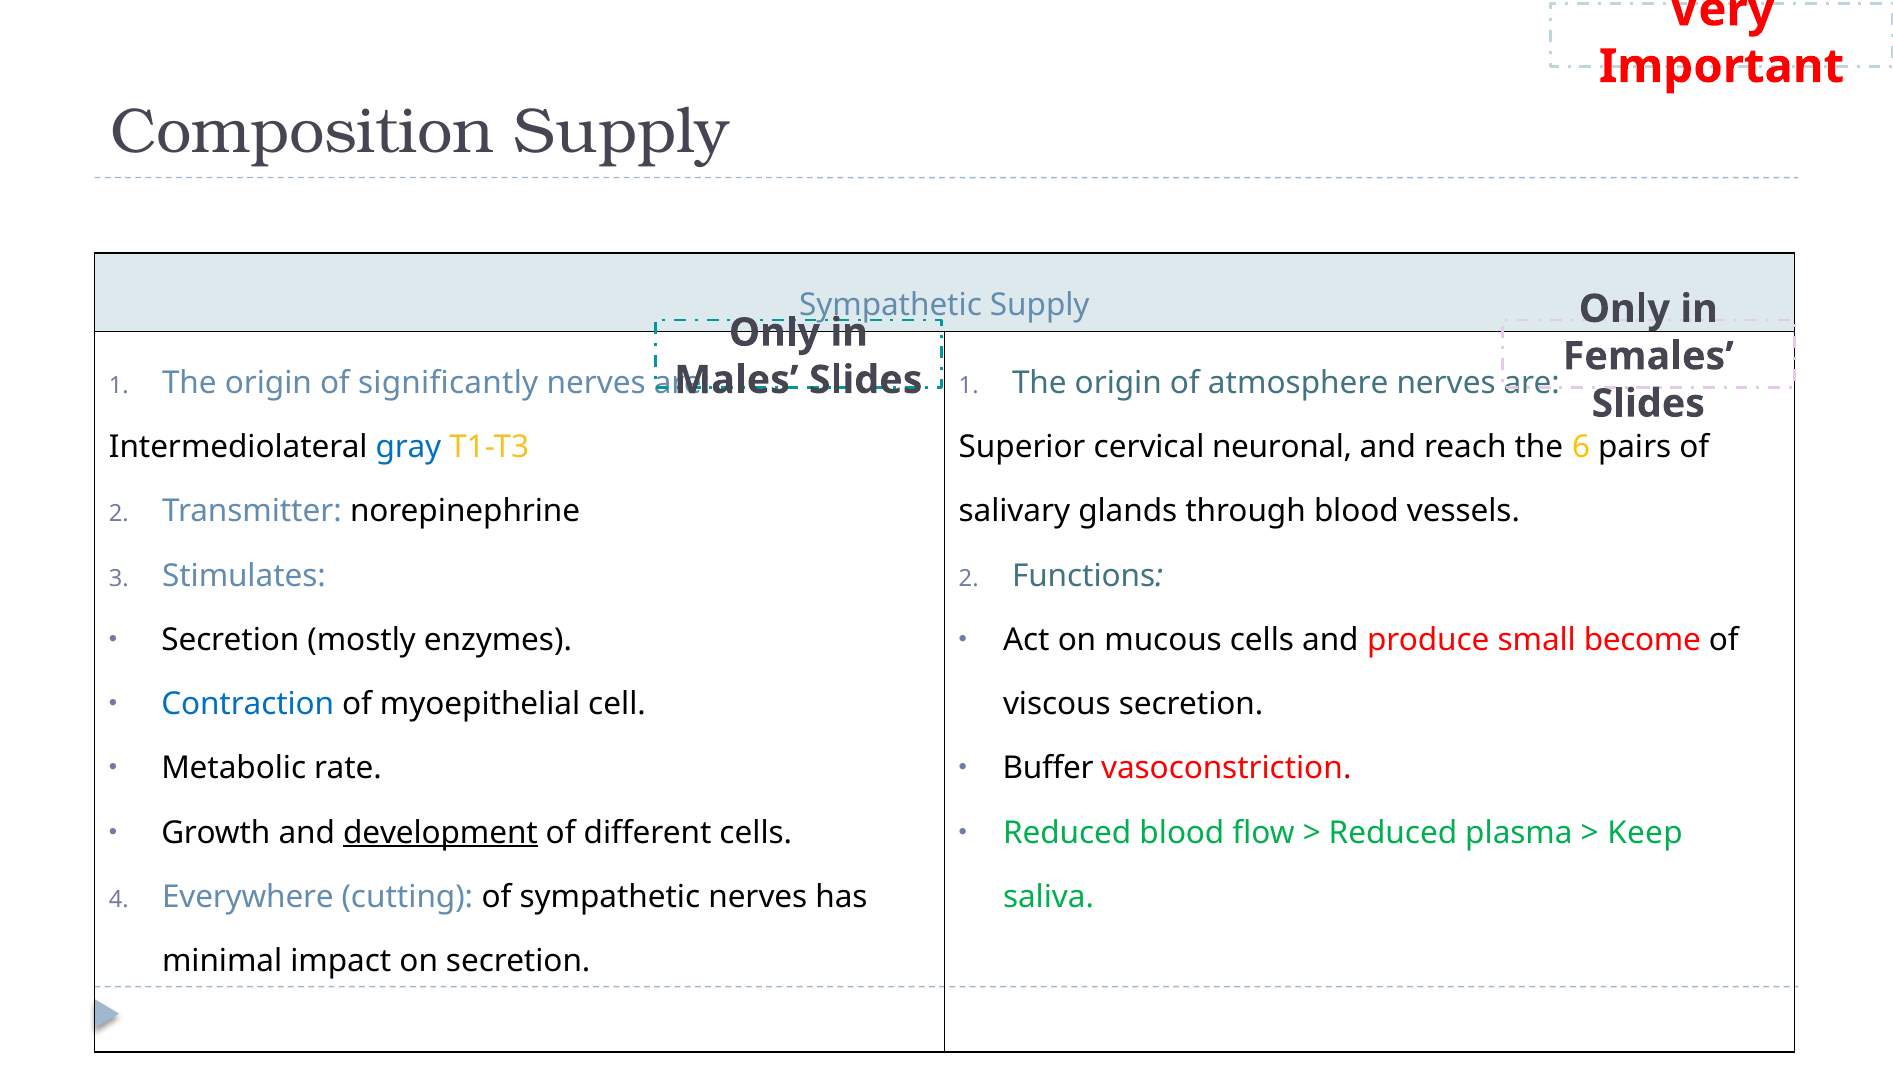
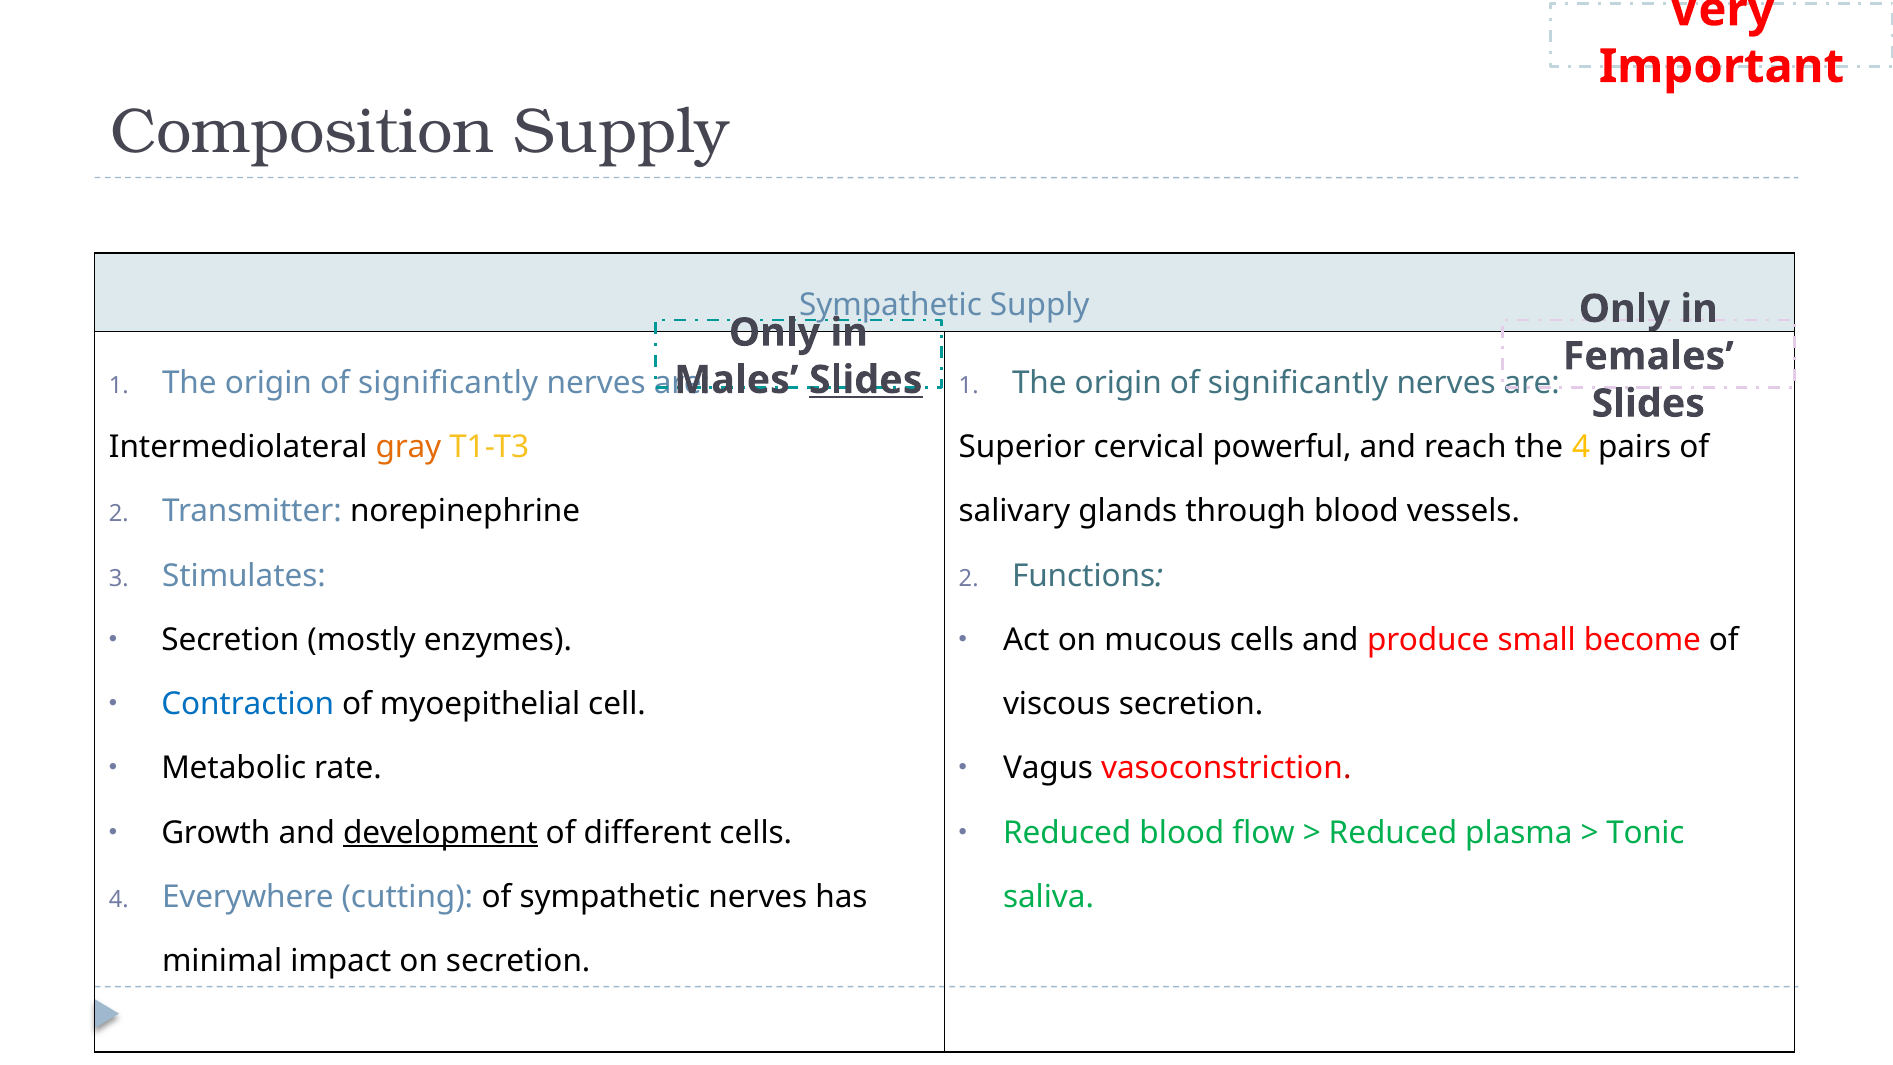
Slides underline: none -> present (866, 380)
atmosphere: atmosphere -> significantly (1298, 383)
gray colour: blue -> orange (408, 447)
neuronal: neuronal -> powerful (1282, 447)
the 6: 6 -> 4 (1581, 447)
Buffer: Buffer -> Vagus (1048, 769)
Keep: Keep -> Tonic (1645, 833)
